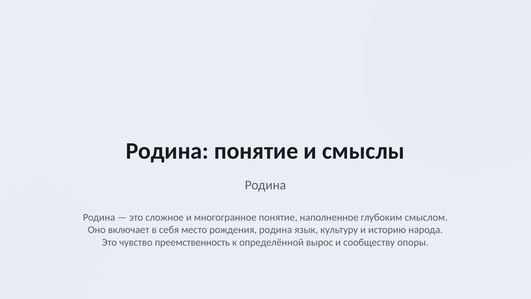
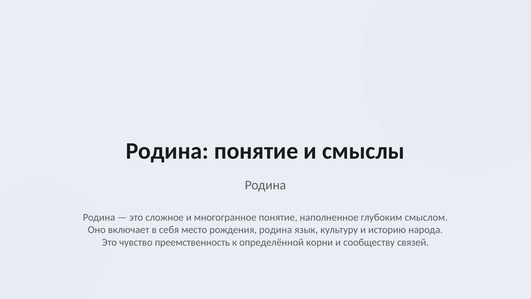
вырос: вырос -> корни (320, 242)
опоры: опоры -> связей (413, 242)
